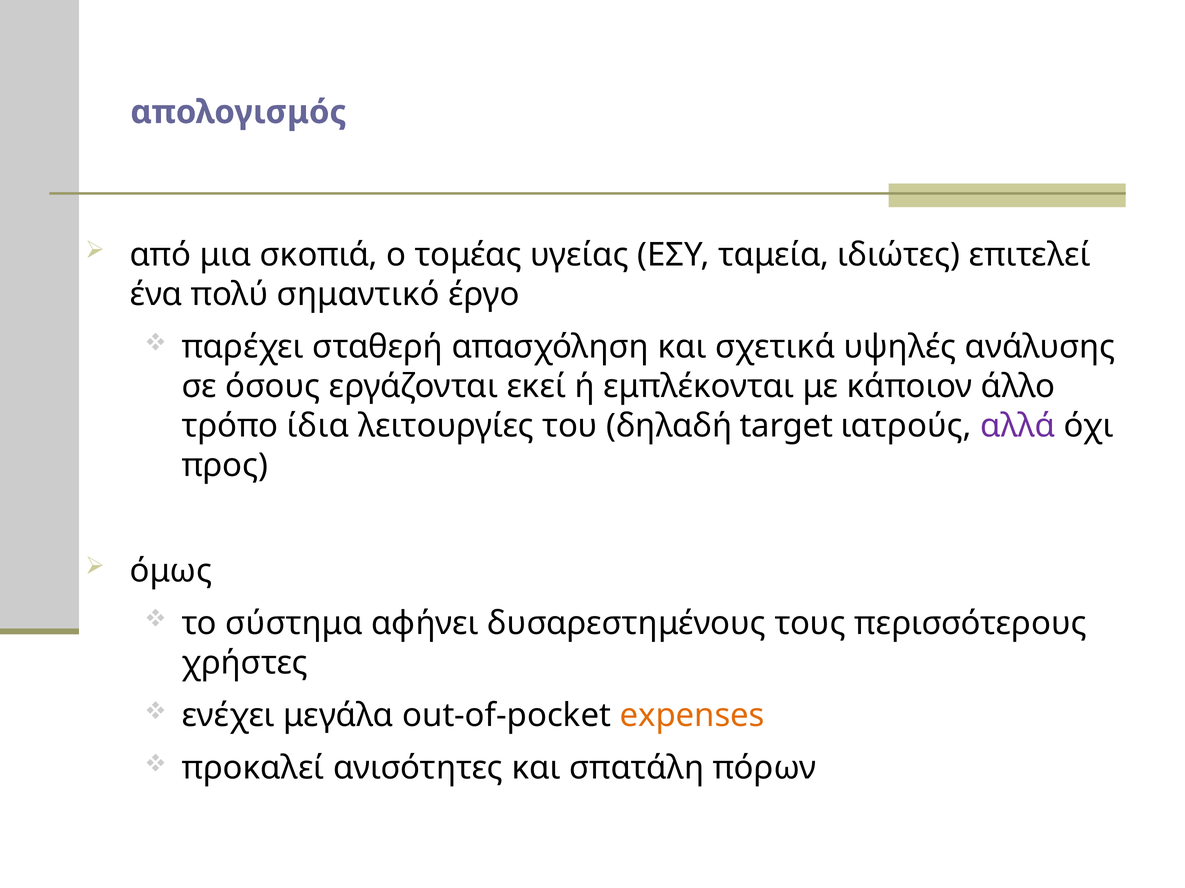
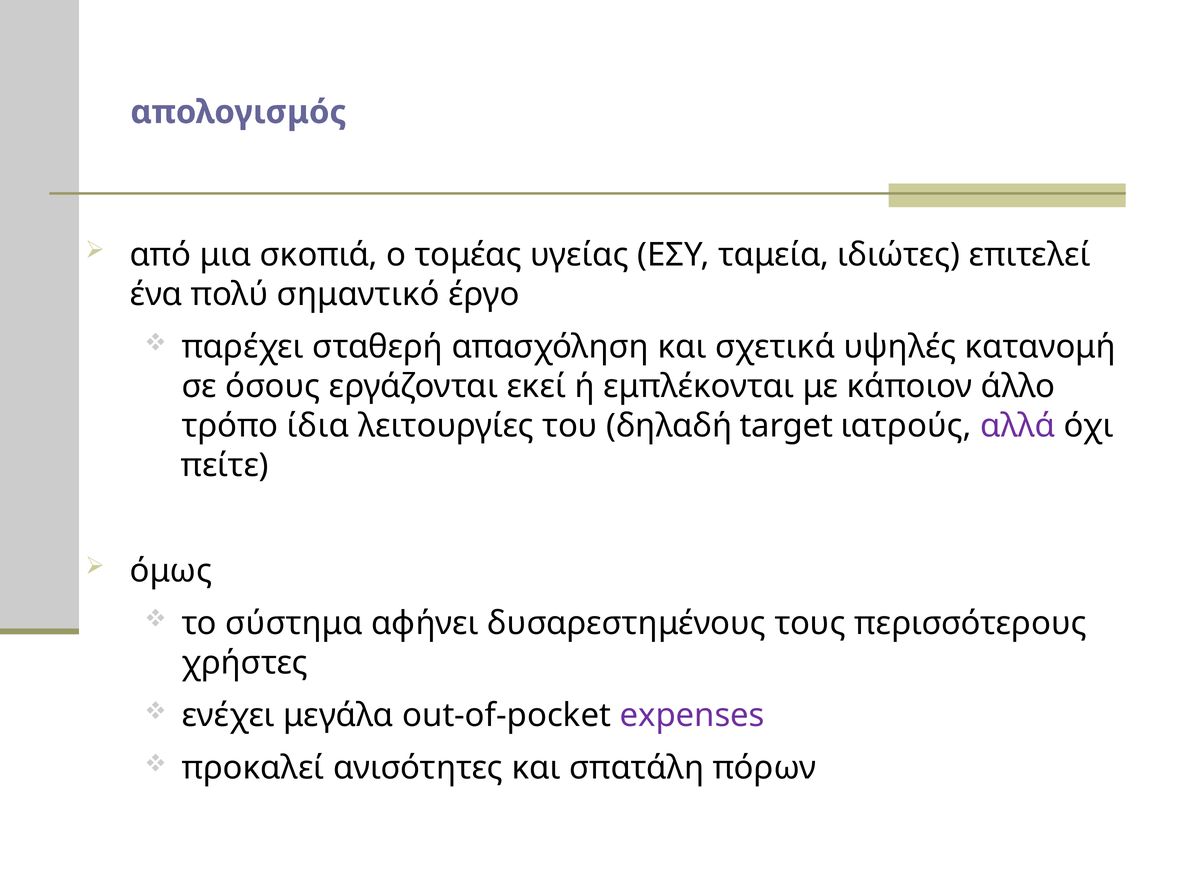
ανάλυσης: ανάλυσης -> κατανομή (1040, 347)
προς: προς -> πείτε (225, 466)
expenses colour: orange -> purple (692, 716)
